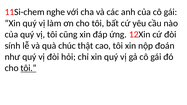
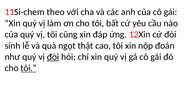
nghe: nghe -> theo (56, 12)
chúc: chúc -> ngọt (67, 46)
đòi underline: none -> present (53, 57)
